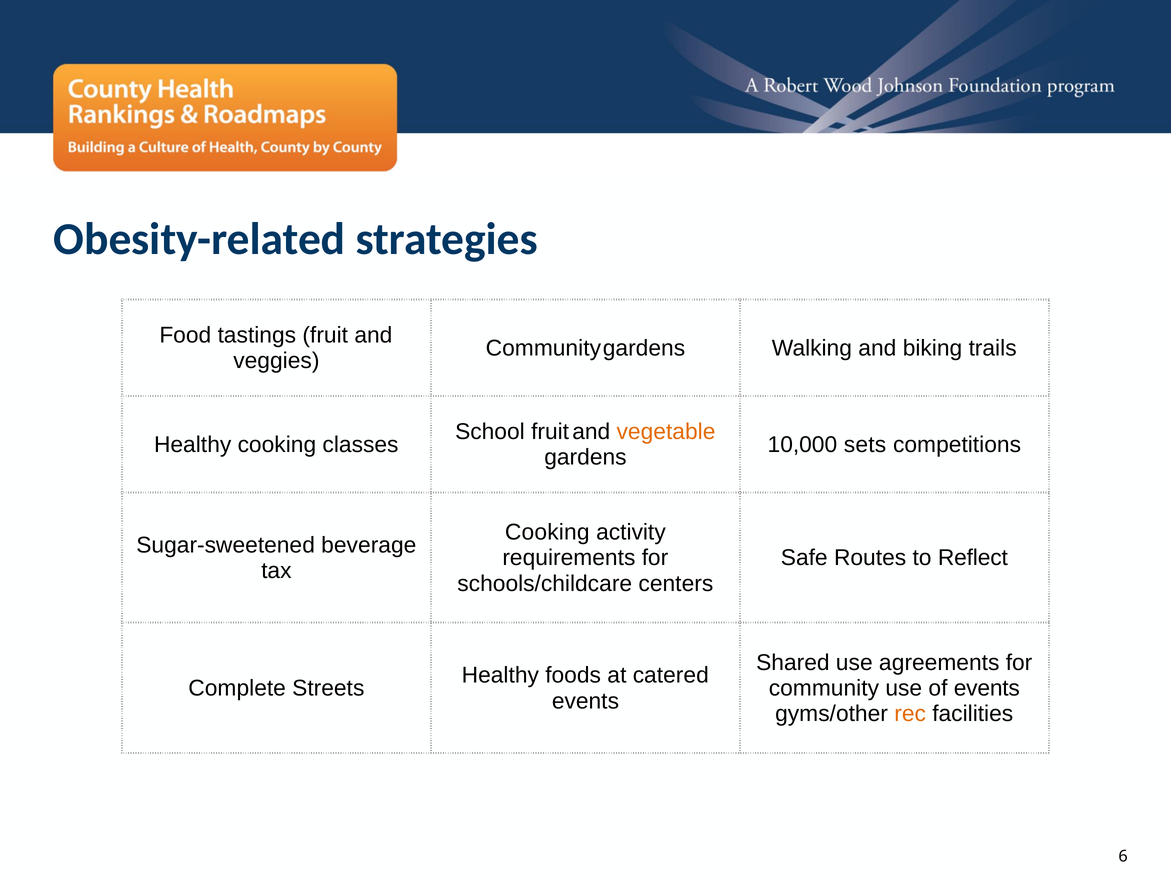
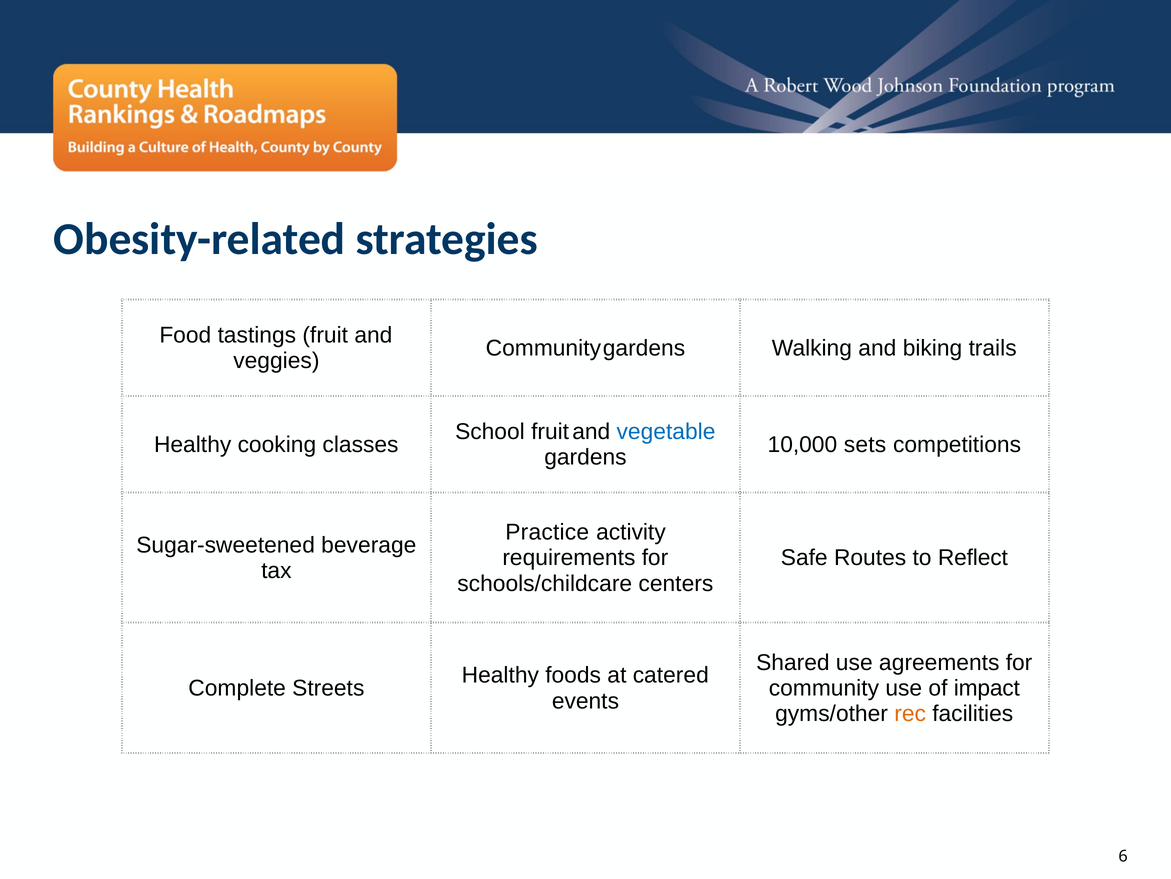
vegetable colour: orange -> blue (666, 431)
Cooking: Cooking -> Practice (547, 532)
of events: events -> impact (987, 688)
